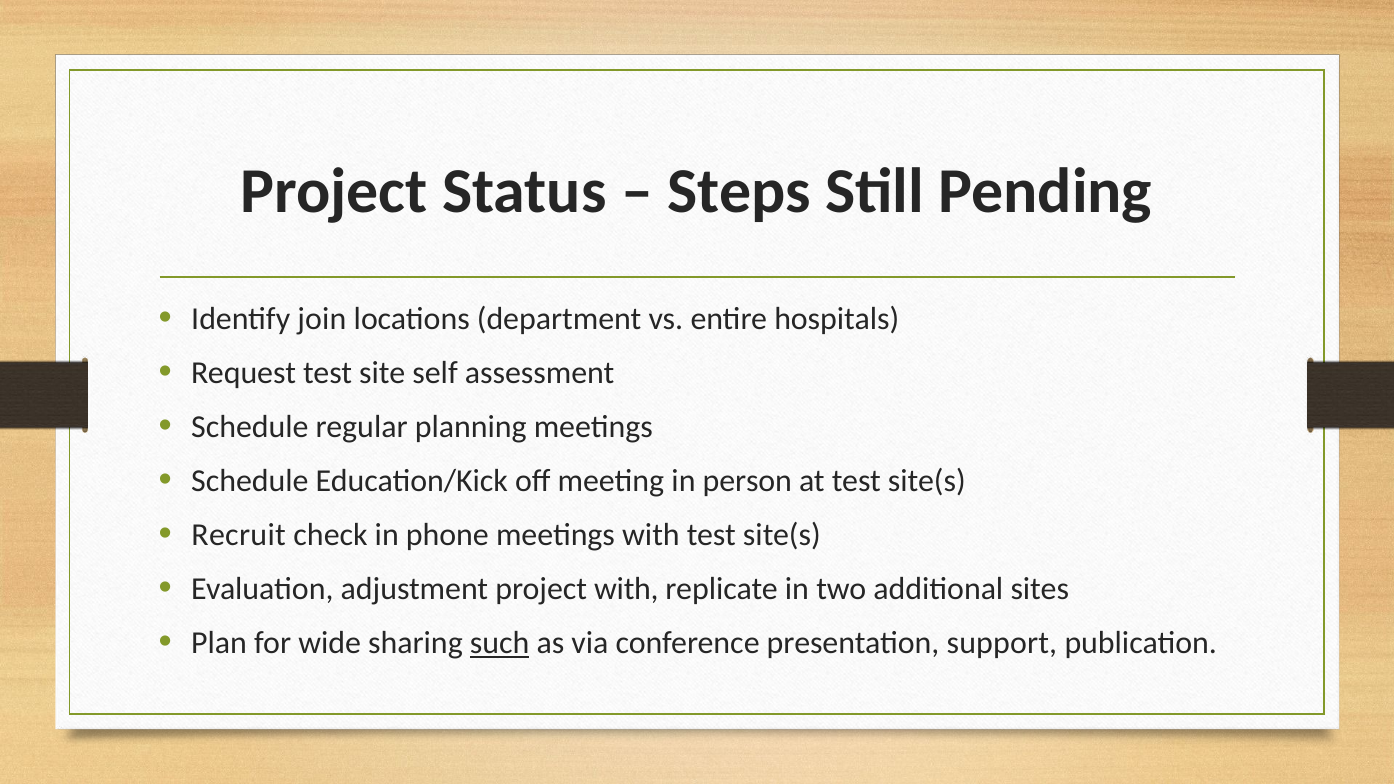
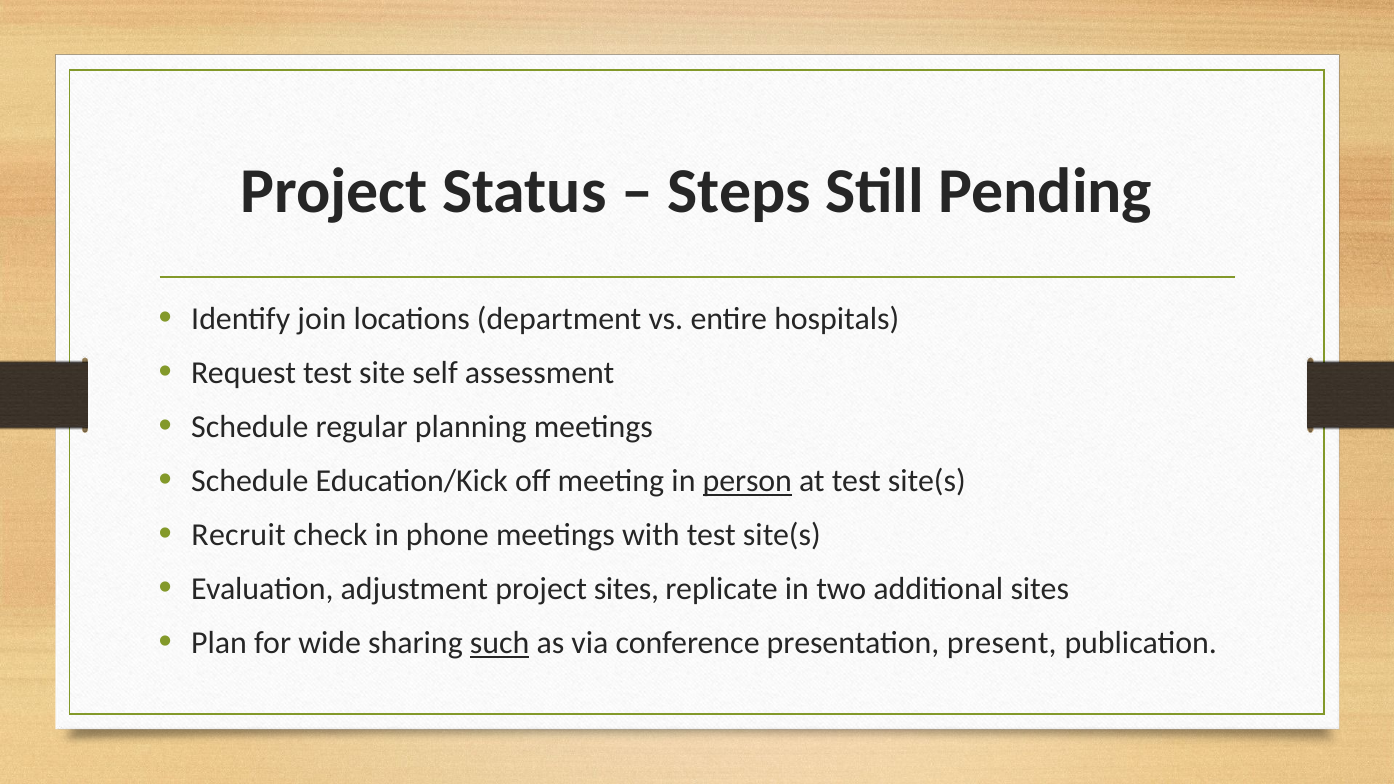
person underline: none -> present (747, 481)
project with: with -> sites (626, 589)
support: support -> present (1002, 643)
